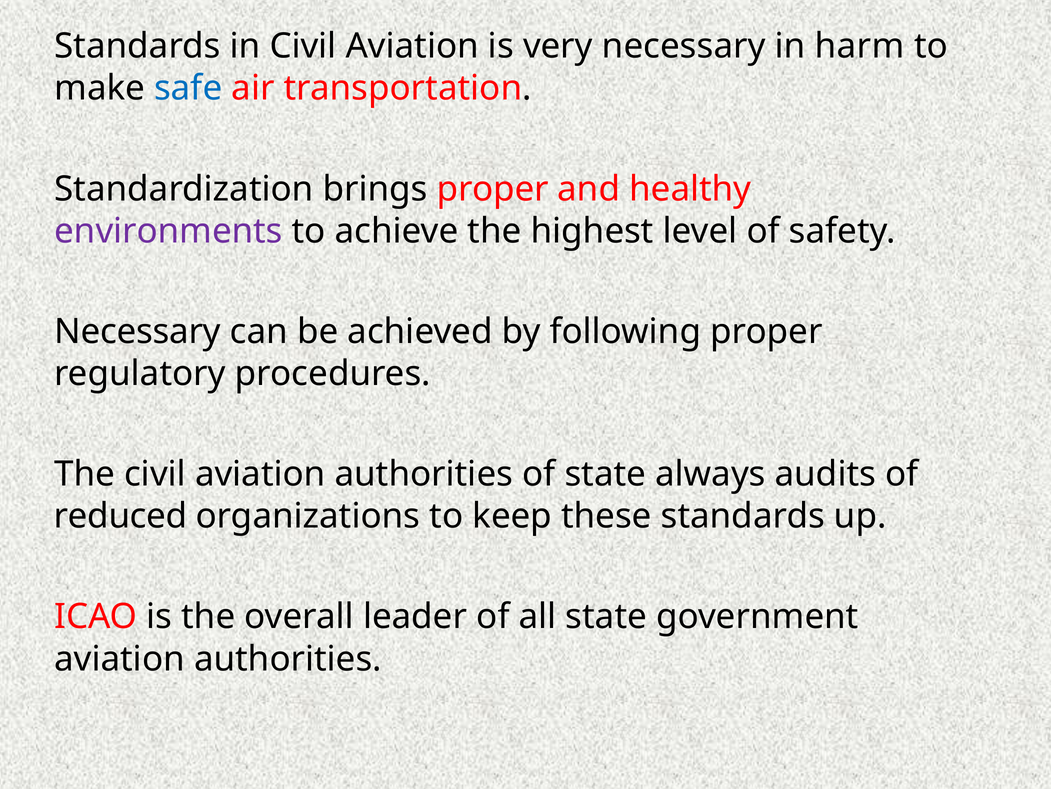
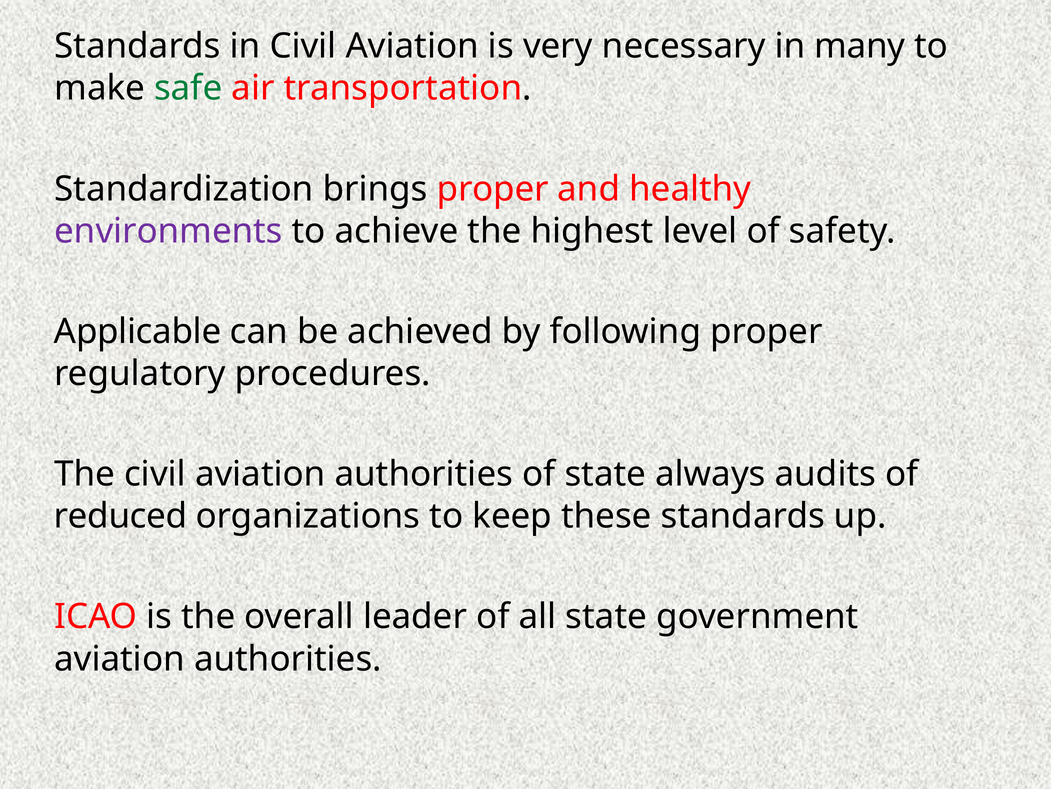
harm: harm -> many (860, 46)
safe colour: blue -> green (188, 88)
Necessary: Necessary -> Applicable (138, 331)
